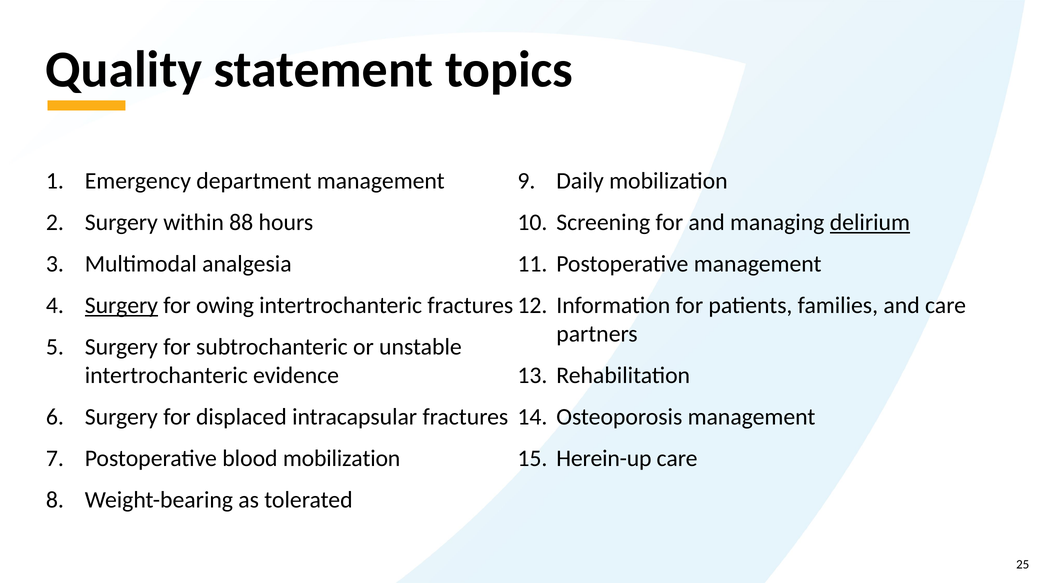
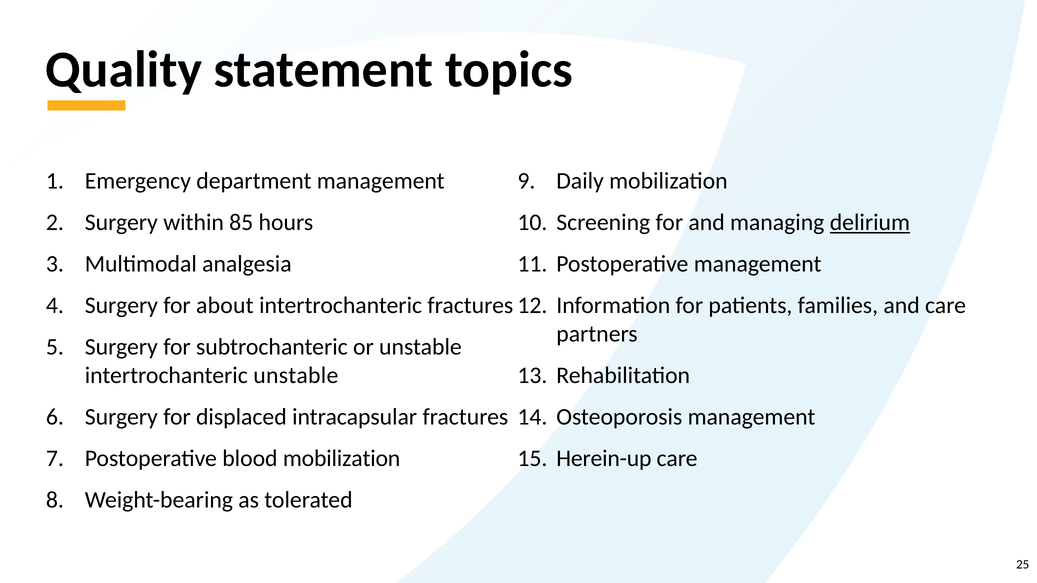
88: 88 -> 85 (241, 223)
Surgery underline: present -> none (121, 306)
owing: owing -> about (225, 306)
intertrochanteric evidence: evidence -> unstable (296, 376)
